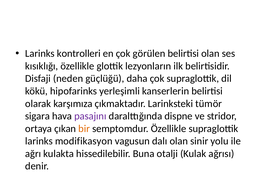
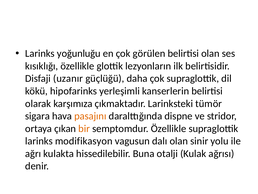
kontrolleri: kontrolleri -> yoğunluğu (79, 53)
neden: neden -> uzanır (68, 78)
pasajını colour: purple -> orange (90, 116)
